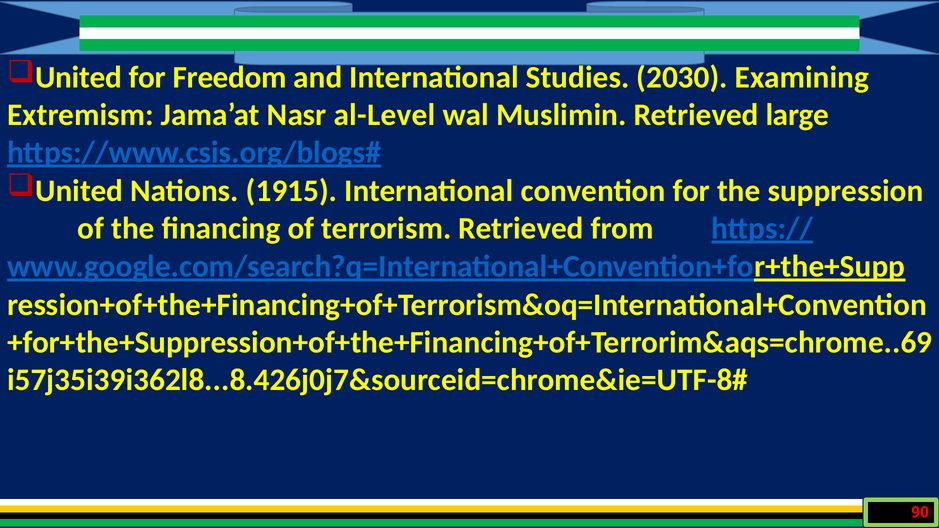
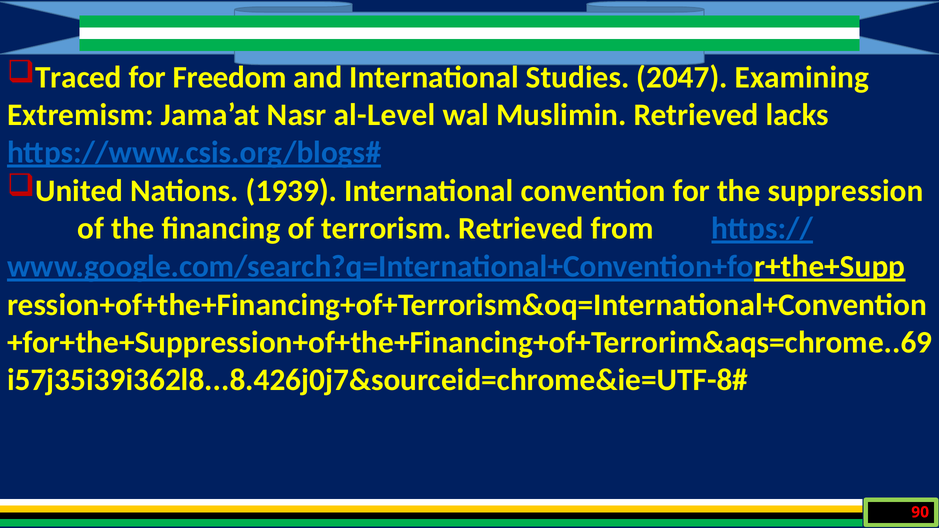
United: United -> Traced (78, 78)
2030: 2030 -> 2047 (682, 78)
large: large -> lacks (797, 115)
1915: 1915 -> 1939 (292, 191)
